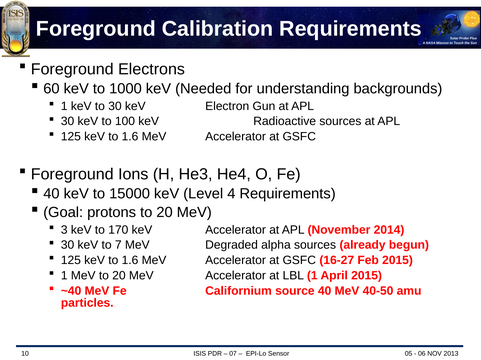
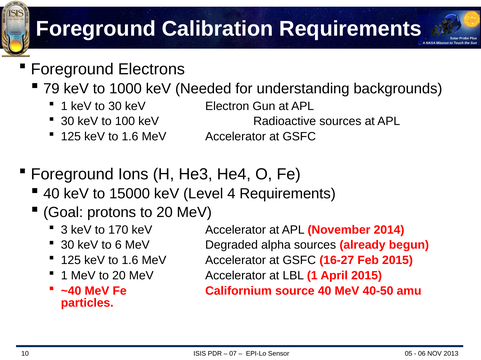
60: 60 -> 79 (51, 89)
7: 7 -> 6 (118, 245)
